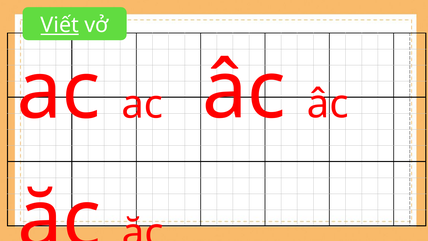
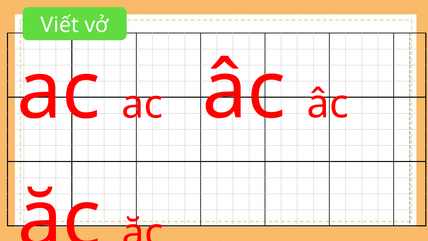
Viết underline: present -> none (60, 25)
